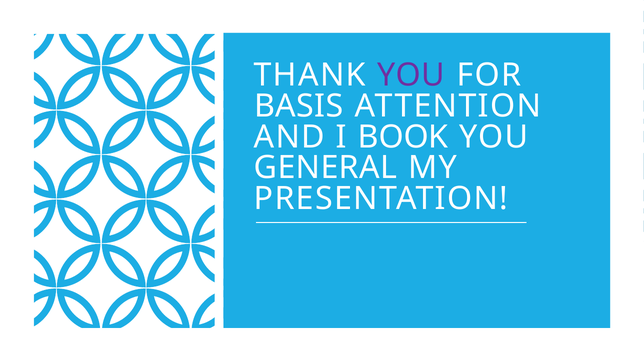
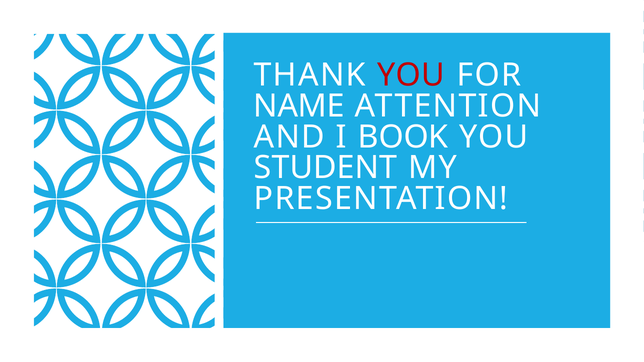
YOU colour: purple -> red (411, 75)
BASIS: BASIS -> NAME (299, 106)
GENERAL: GENERAL -> STUDENT (325, 168)
